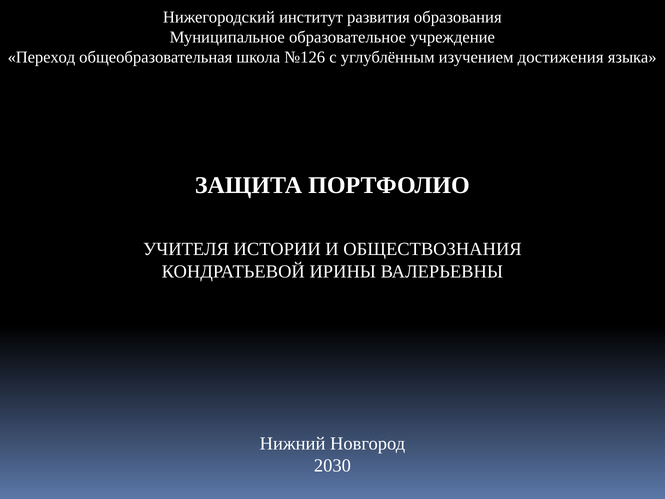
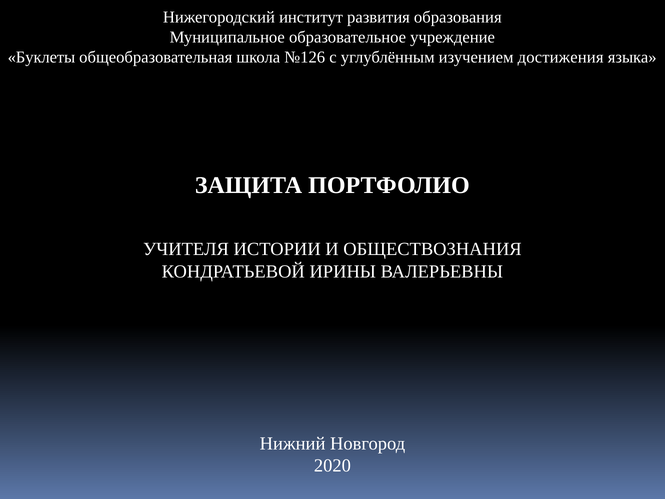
Переход: Переход -> Буклеты (41, 57)
2030: 2030 -> 2020 (332, 465)
